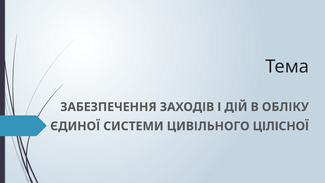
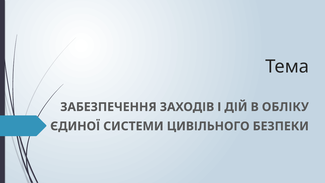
ЦІЛІСНОЇ: ЦІЛІСНОЇ -> БЕЗПЕКИ (281, 126)
